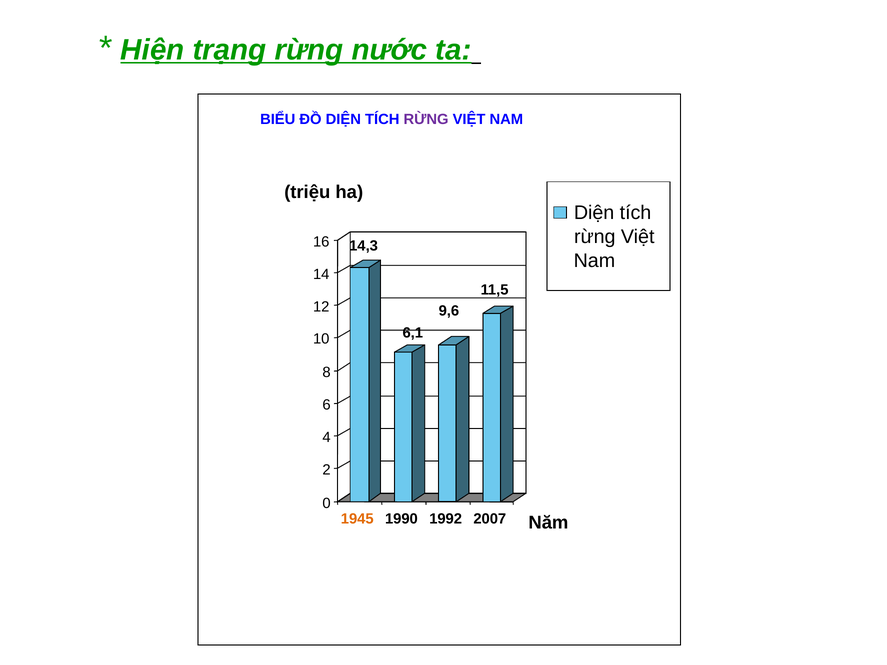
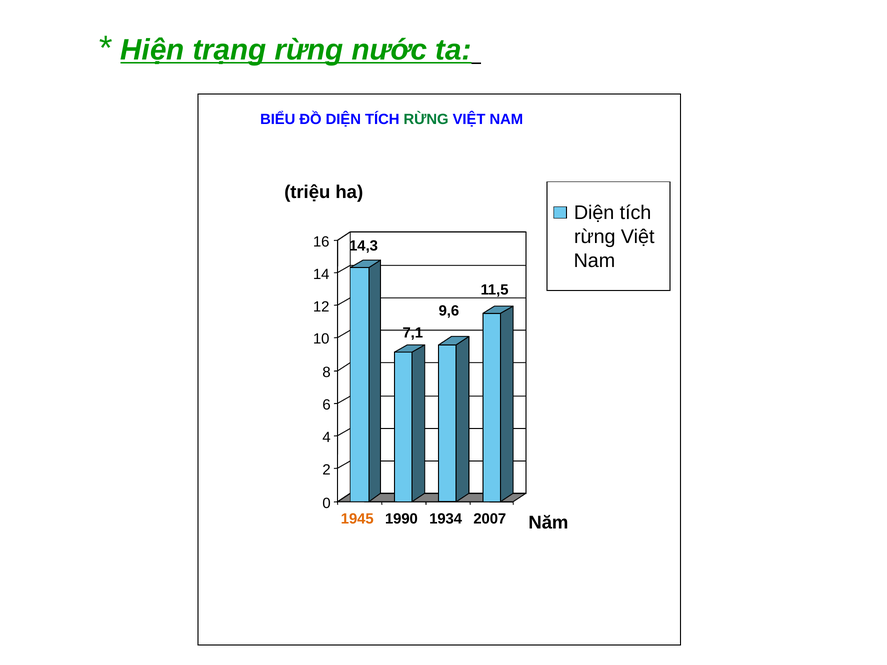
RỪNG colour: purple -> green (426, 120)
6,1: 6,1 -> 7,1 (413, 333)
1992: 1992 -> 1934 (446, 519)
